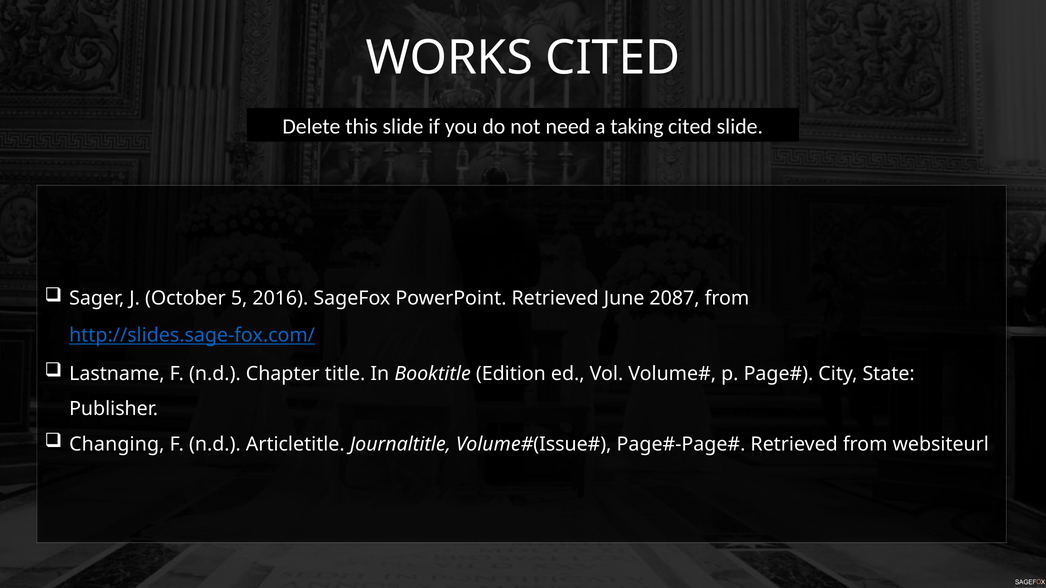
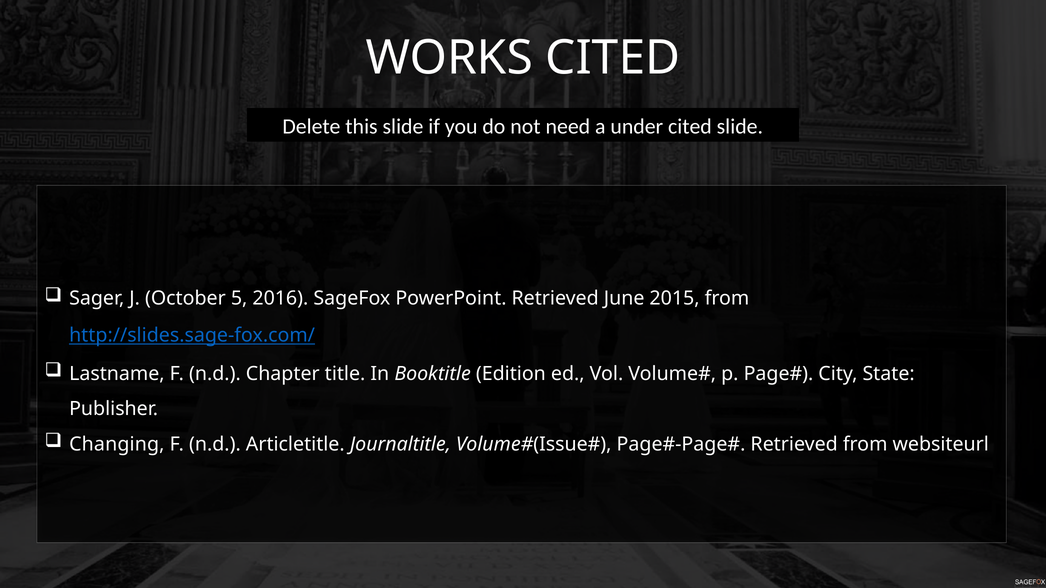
taking: taking -> under (637, 126)
2087: 2087 -> 2015 (675, 299)
